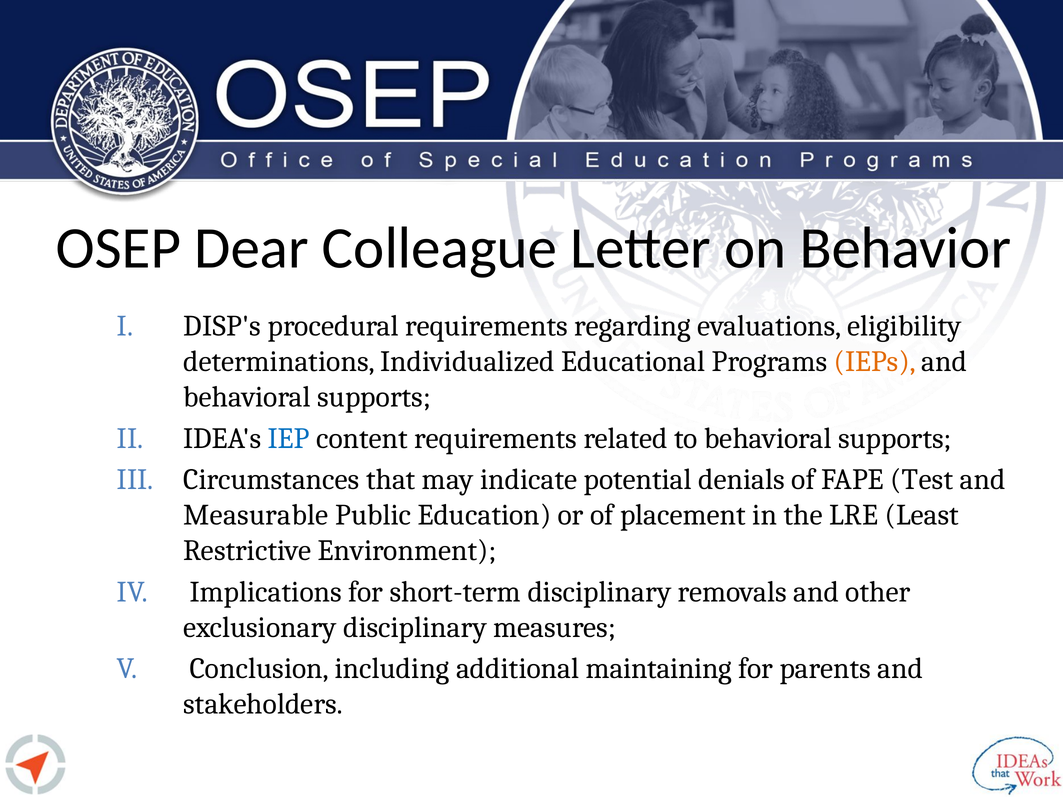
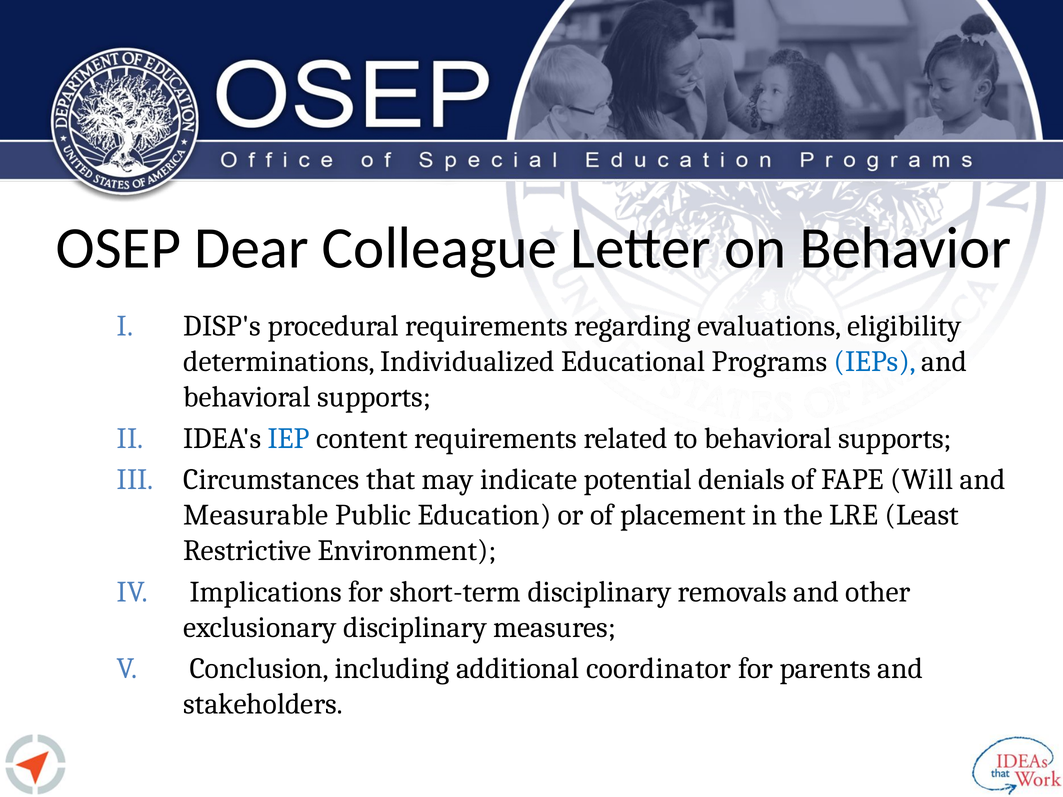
IEPs colour: orange -> blue (875, 362)
Test: Test -> Will (922, 480)
maintaining: maintaining -> coordinator (659, 669)
